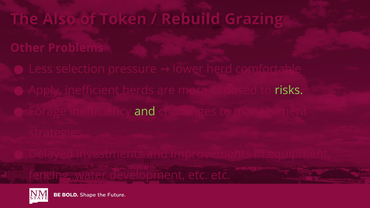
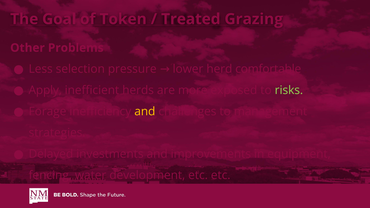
Also: Also -> Goal (59, 19)
Rebuild: Rebuild -> Treated (191, 19)
and colour: light green -> yellow (145, 112)
